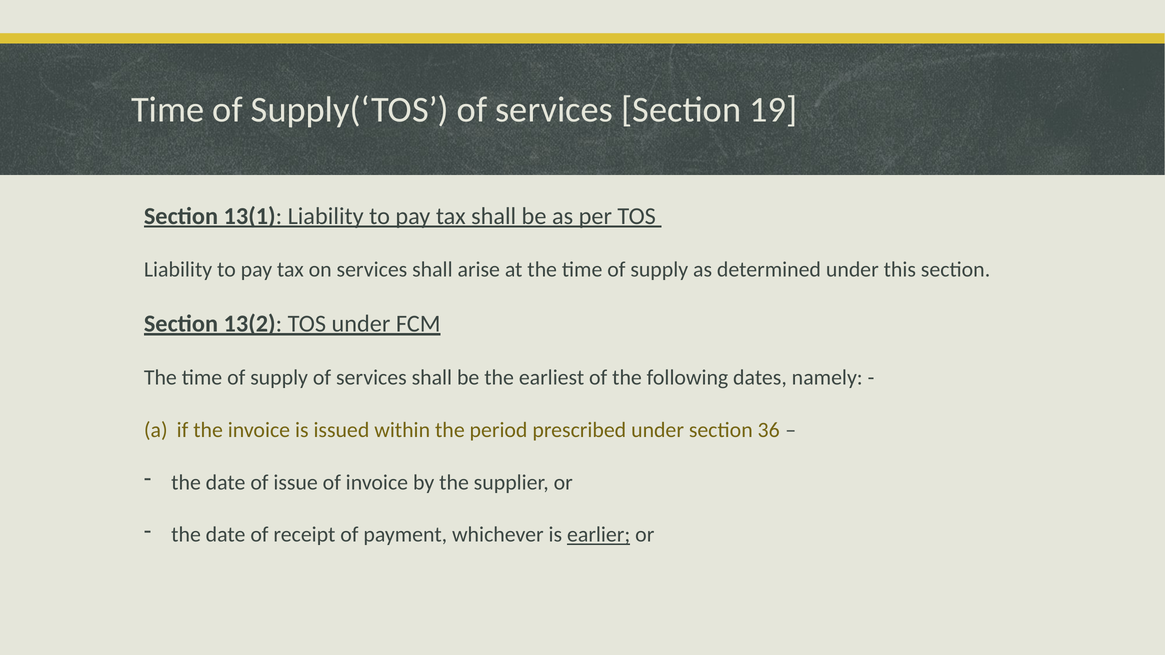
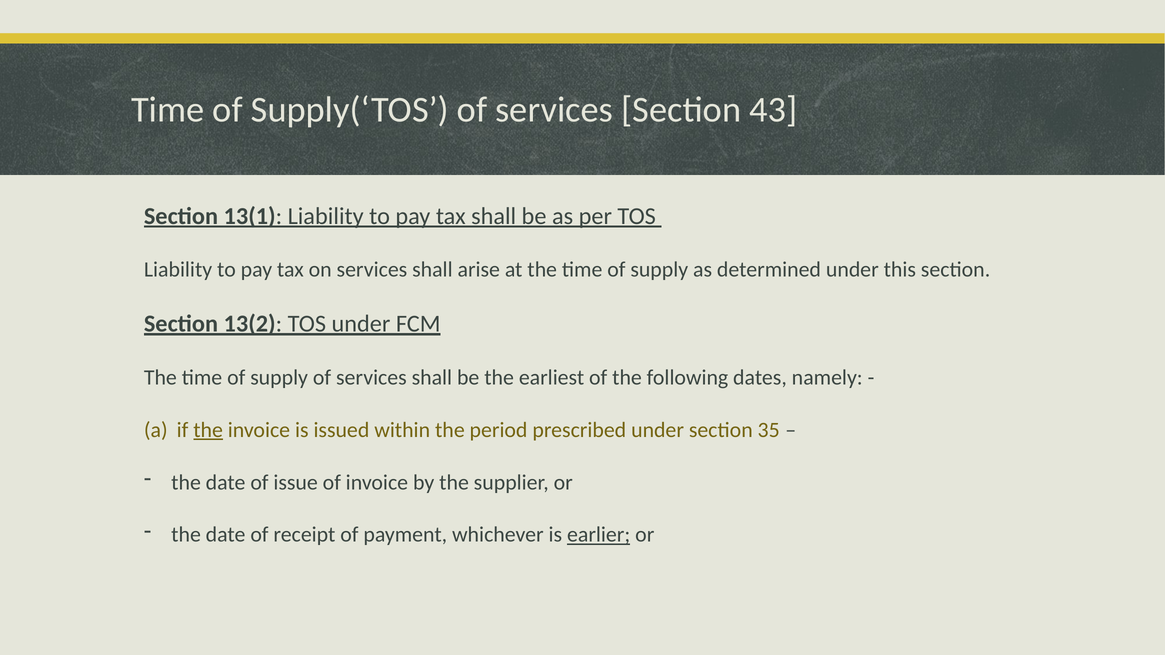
19: 19 -> 43 (773, 110)
the underline: none -> present (208, 430)
36: 36 -> 35 (769, 430)
